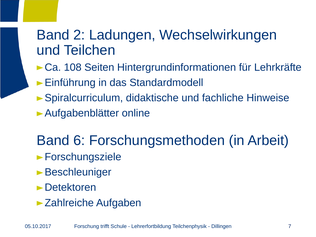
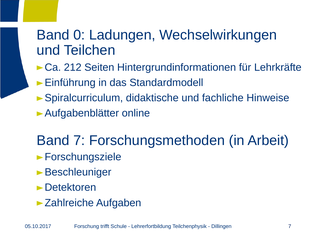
2: 2 -> 0 (79, 35)
108: 108 -> 212 (73, 67)
Band 6: 6 -> 7 (79, 140)
